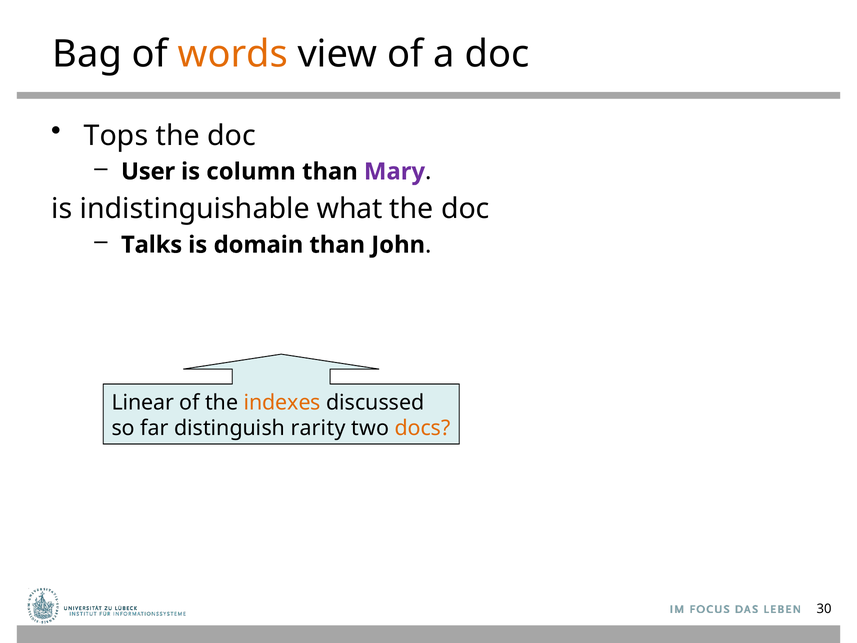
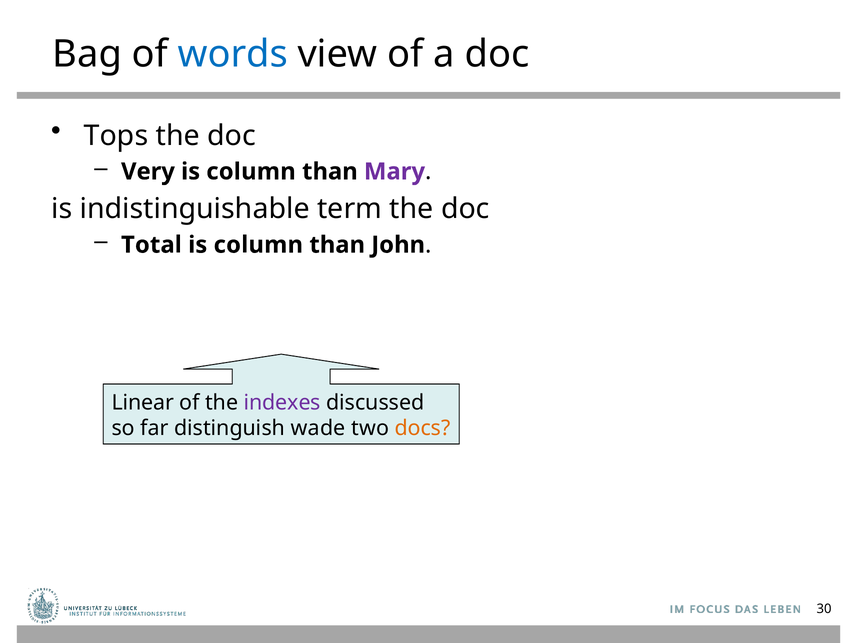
words colour: orange -> blue (233, 54)
User: User -> Very (148, 171)
what: what -> term (350, 209)
Talks: Talks -> Total (151, 245)
domain: domain -> column (258, 245)
indexes colour: orange -> purple (282, 402)
rarity: rarity -> wade (318, 428)
